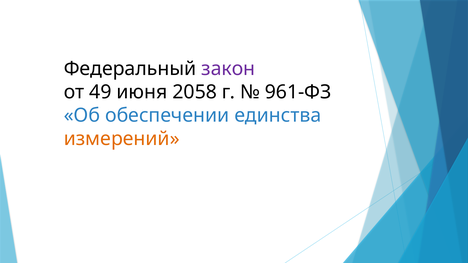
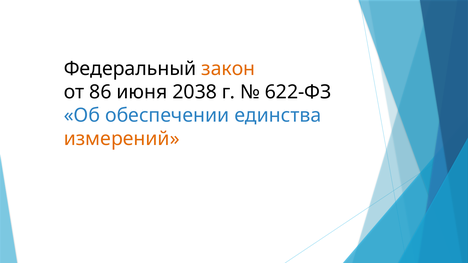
закон colour: purple -> orange (228, 69)
49: 49 -> 86 (100, 92)
2058: 2058 -> 2038 (195, 92)
961-ФЗ: 961-ФЗ -> 622-ФЗ (298, 92)
